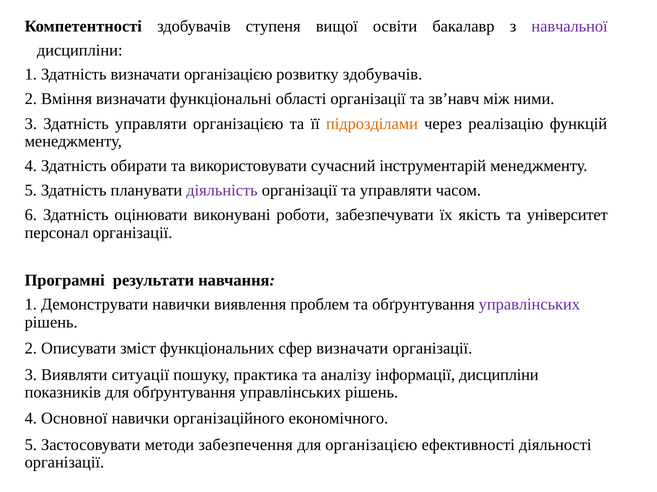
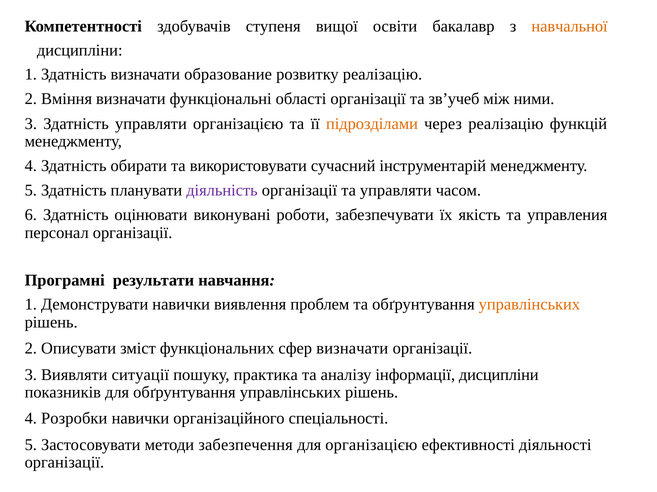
навчальної colour: purple -> orange (570, 27)
визначати організацією: організацією -> образование (228, 75)
розвитку здобувачів: здобувачів -> реалізацію (383, 75)
зв’навч: зв’навч -> зв’учеб (454, 99)
університет: університет -> управления (567, 215)
управлінських colour: purple -> orange (529, 305)
Основної: Основної -> Розробки (74, 419)
економічного: економічного -> спеціальності (338, 419)
